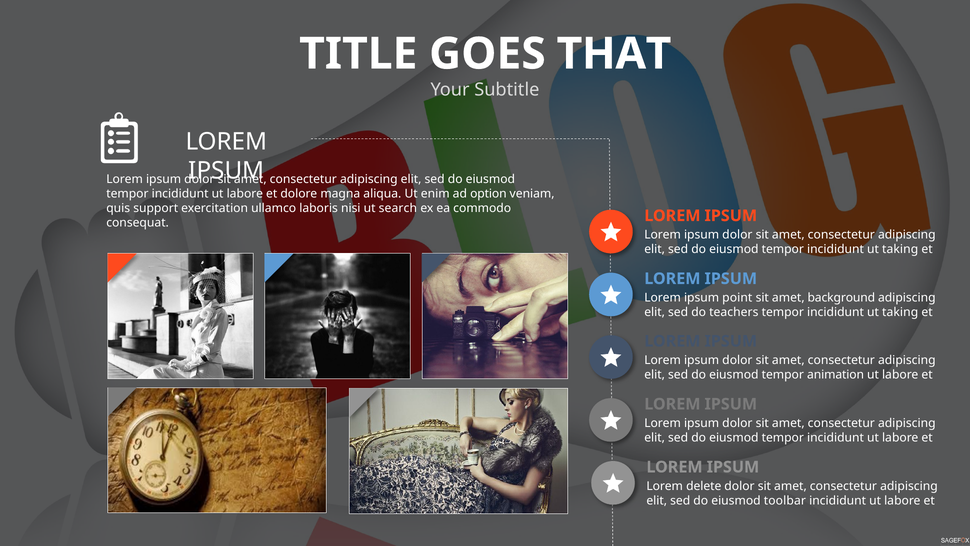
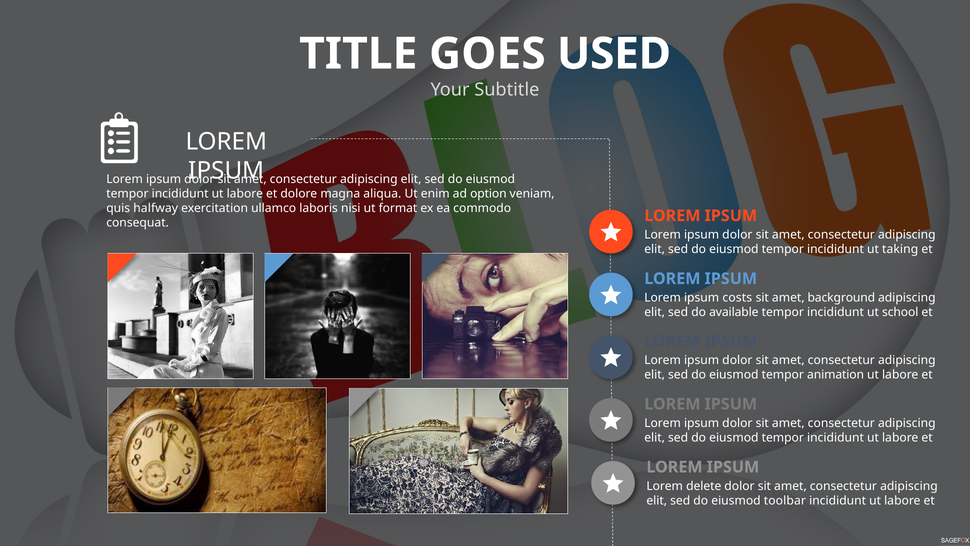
THAT: THAT -> USED (614, 54)
support: support -> halfway (156, 208)
search: search -> format (398, 208)
point: point -> costs (737, 298)
teachers: teachers -> available (734, 312)
taking: taking -> school (900, 312)
